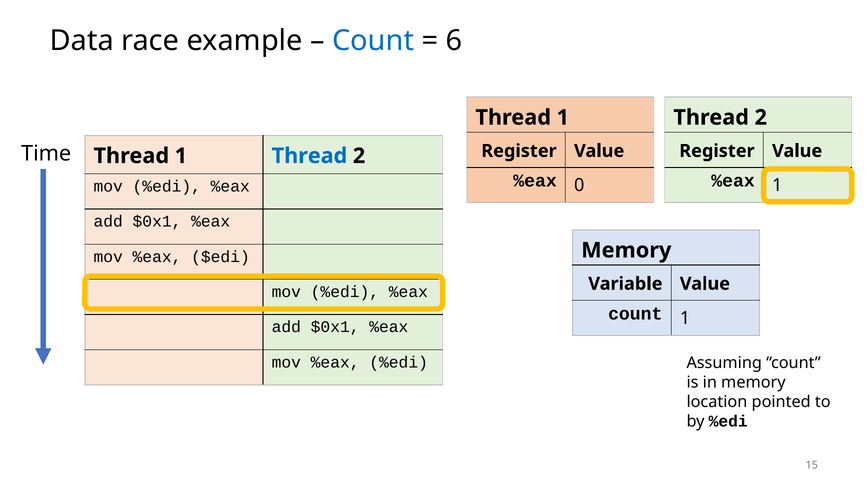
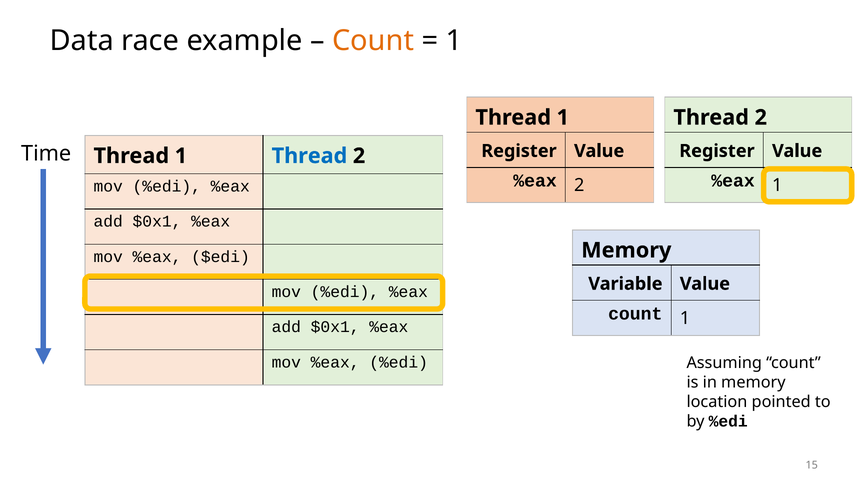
Count colour: blue -> orange (373, 41)
6: 6 -> 1 (454, 41)
%eax 0: 0 -> 2 (579, 185)
